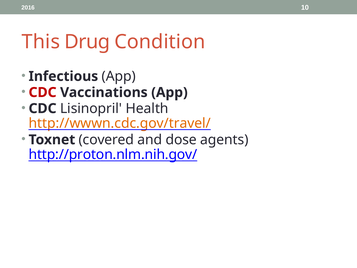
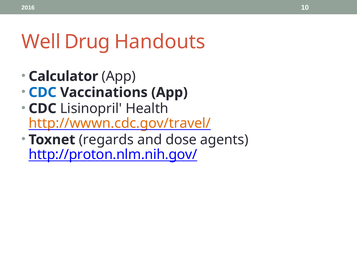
This: This -> Well (41, 42)
Condition: Condition -> Handouts (160, 42)
Infectious: Infectious -> Calculator (63, 76)
CDC colour: red -> blue (43, 92)
covered: covered -> regards (106, 140)
